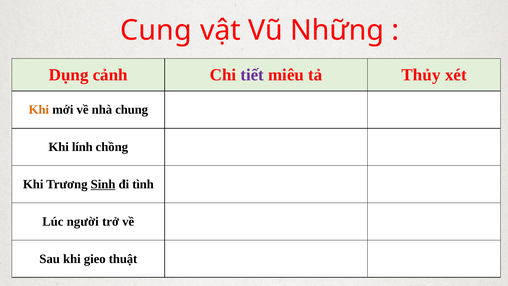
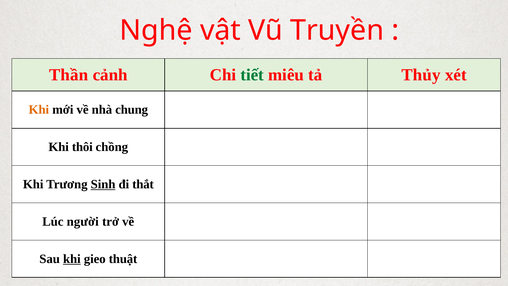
Cung: Cung -> Nghệ (156, 30)
Những: Những -> Truyền (337, 30)
Dụng: Dụng -> Thần (69, 75)
tiết colour: purple -> green (252, 75)
lính: lính -> thôi (82, 147)
tình: tình -> thắt (143, 184)
khi underline: none -> present (72, 259)
